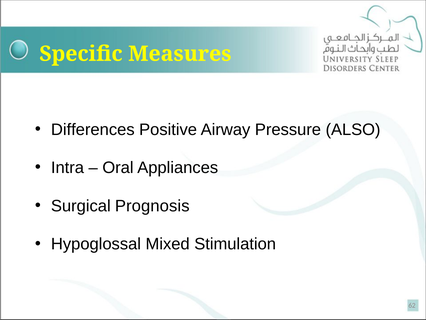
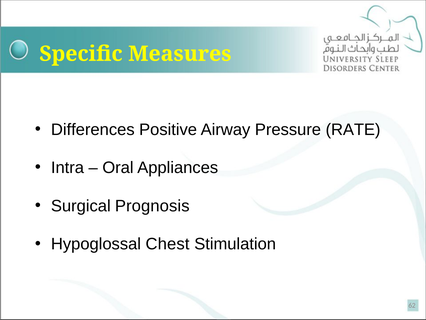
ALSO: ALSO -> RATE (353, 129)
Mixed: Mixed -> Chest (168, 244)
